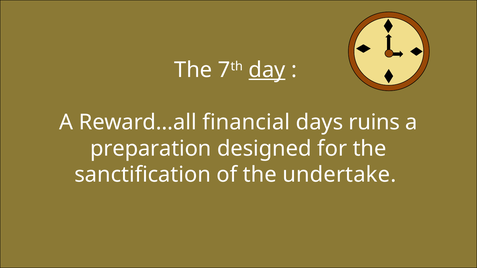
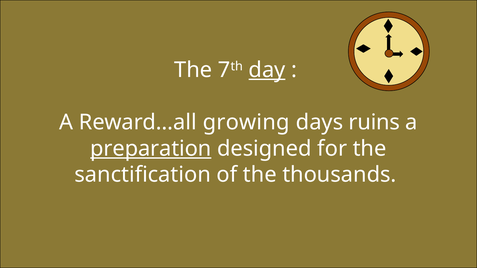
financial: financial -> growing (246, 123)
preparation underline: none -> present (151, 149)
undertake: undertake -> thousands (339, 175)
